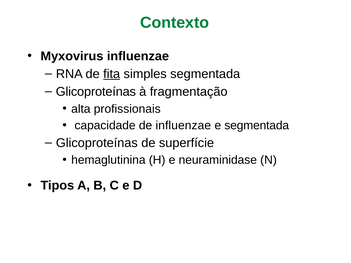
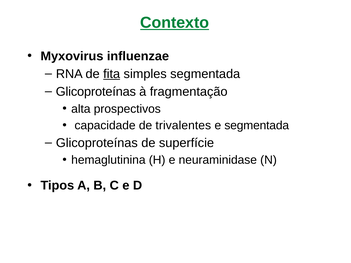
Contexto underline: none -> present (175, 23)
profissionais: profissionais -> prospectivos (127, 109)
de influenzae: influenzae -> trivalentes (183, 126)
